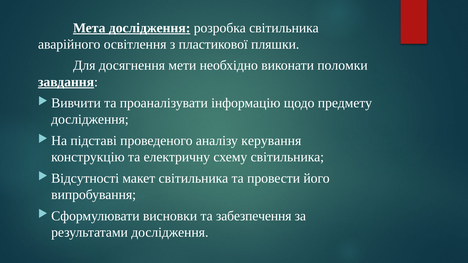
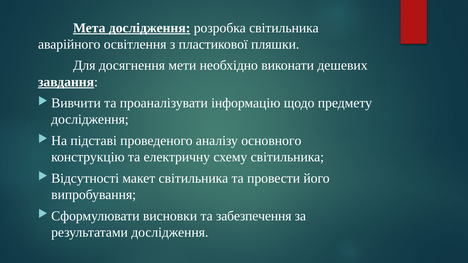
поломки: поломки -> дешевих (343, 66)
керування: керування -> основного (271, 141)
